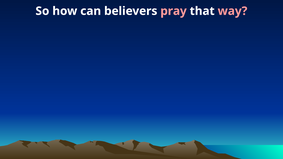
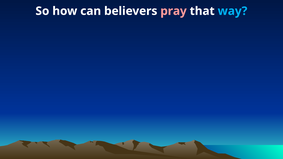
way colour: pink -> light blue (233, 11)
